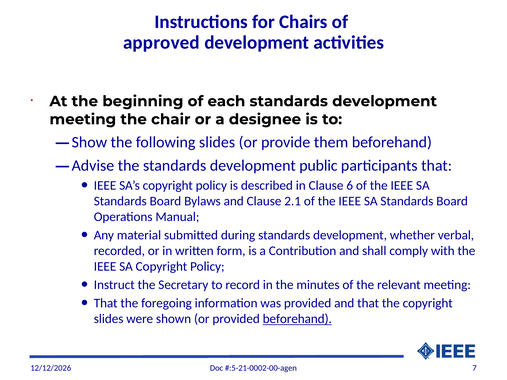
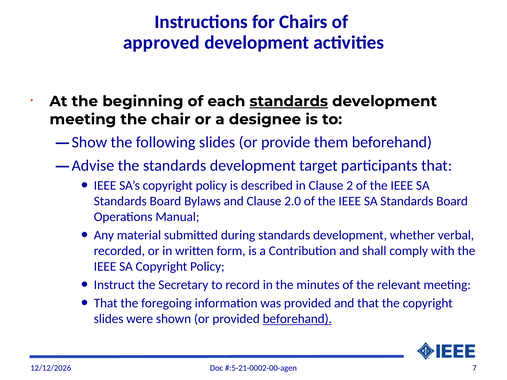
standards underline: none -> present (289, 101)
public: public -> target (318, 166)
6: 6 -> 2 (350, 186)
2.1: 2.1 -> 2.0 (293, 201)
